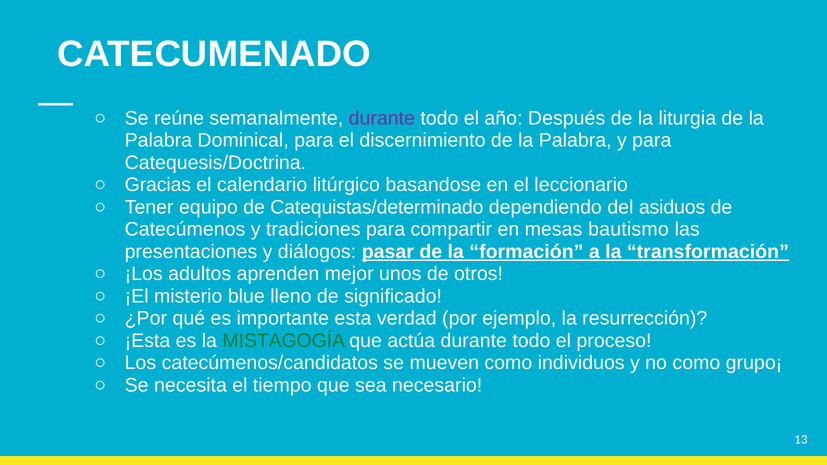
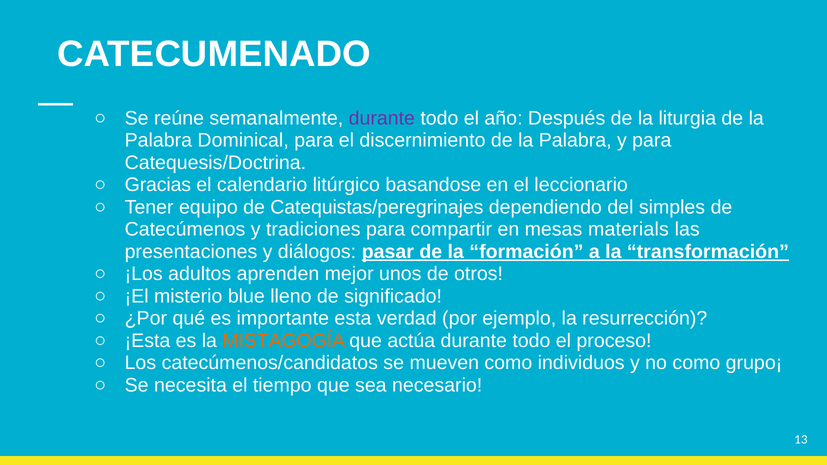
Catequistas/determinado: Catequistas/determinado -> Catequistas/peregrinajes (377, 207)
asiduos: asiduos -> simples (672, 207)
bautismo: bautismo -> materials (628, 229)
MISTAGOGÍA colour: green -> orange (284, 341)
